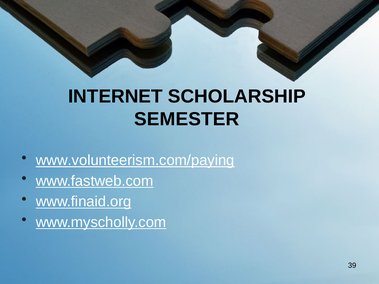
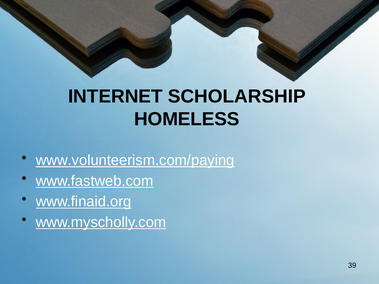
SEMESTER: SEMESTER -> HOMELESS (187, 119)
